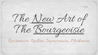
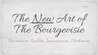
Bourgeoisie underline: present -> none (59, 28)
